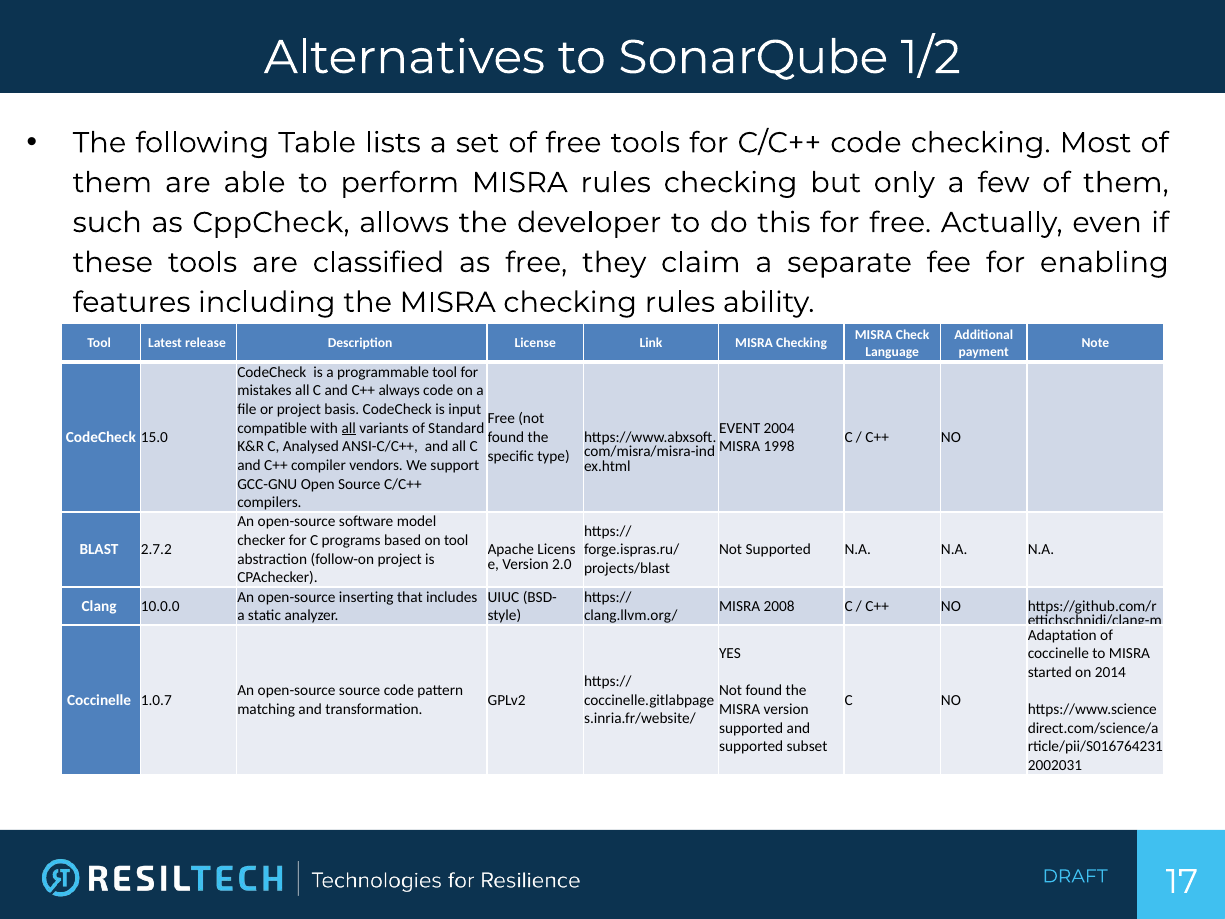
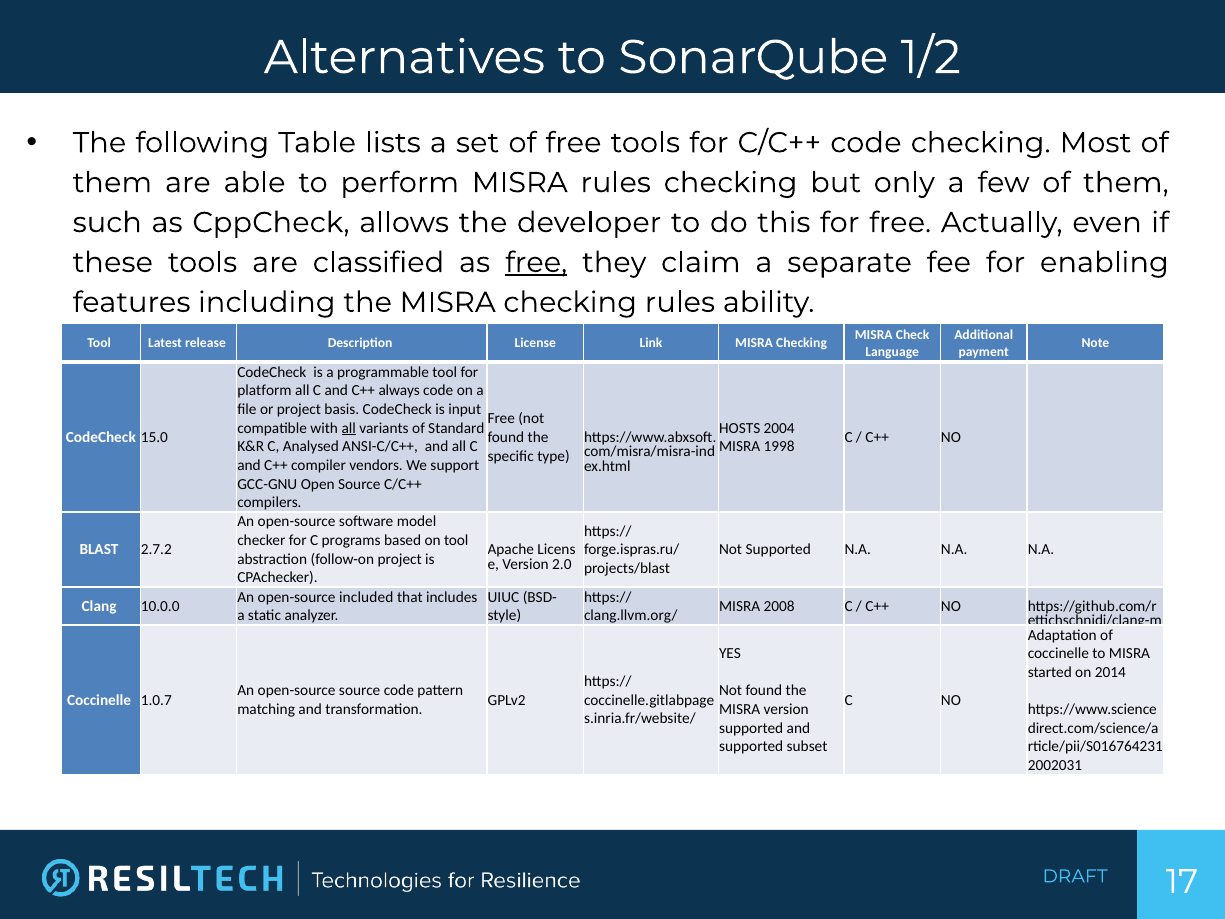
free underline: none -> present (536, 262)
mistakes: mistakes -> platform (265, 391)
EVENT: EVENT -> HOSTS (740, 428)
inserting: inserting -> included (366, 597)
